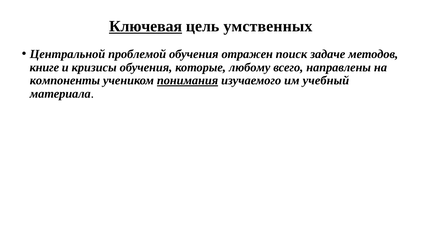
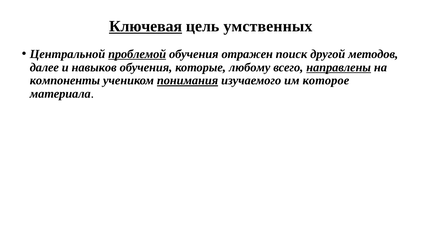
проблемой underline: none -> present (137, 54)
задаче: задаче -> другой (328, 54)
книге: книге -> далее (44, 67)
кризисы: кризисы -> навыков (94, 67)
направлены underline: none -> present (339, 67)
учебный: учебный -> которое (326, 81)
